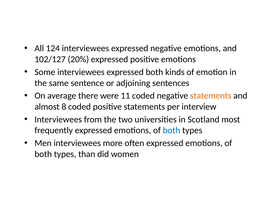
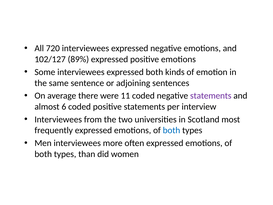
124: 124 -> 720 (53, 48)
20%: 20% -> 89% (78, 59)
statements colour: orange -> purple (211, 96)
8: 8 -> 6 (64, 107)
